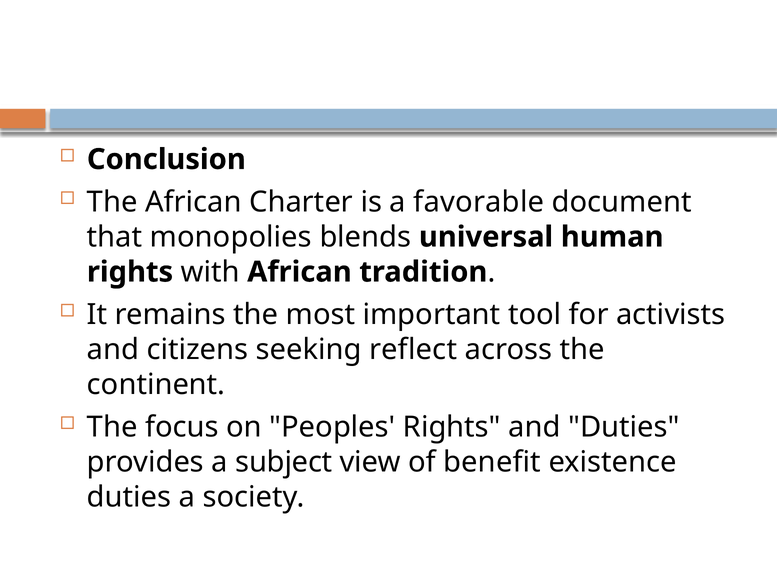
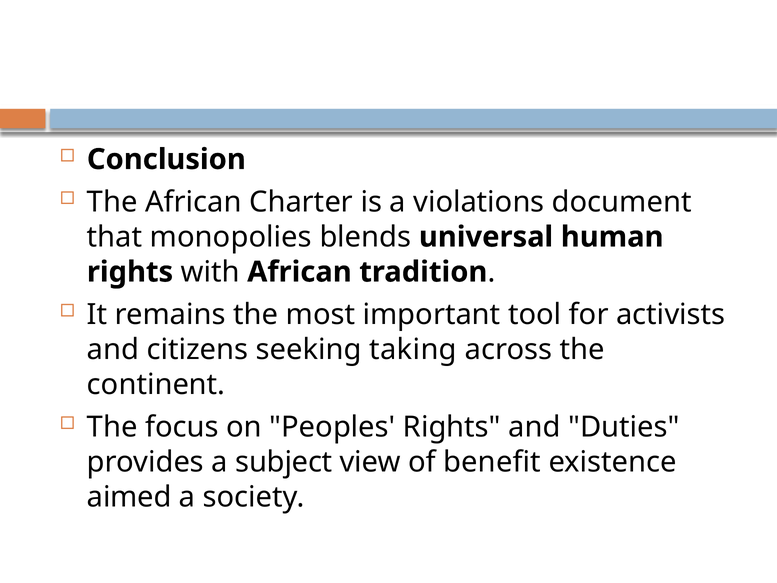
favorable: favorable -> violations (479, 202)
reflect: reflect -> taking (413, 349)
duties: duties -> aimed (129, 497)
